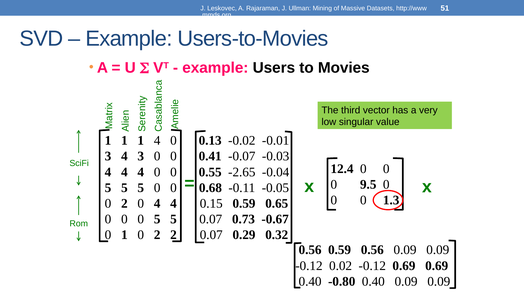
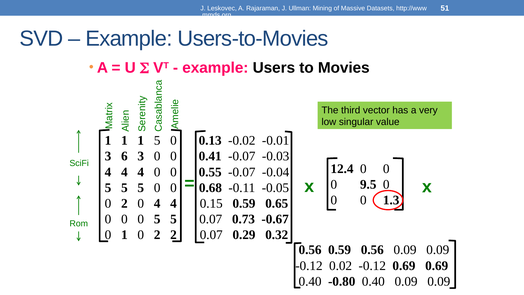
1 4: 4 -> 5 (157, 140)
3 4: 4 -> 6 (124, 156)
0.55 -2.65: -2.65 -> -0.07 (242, 172)
